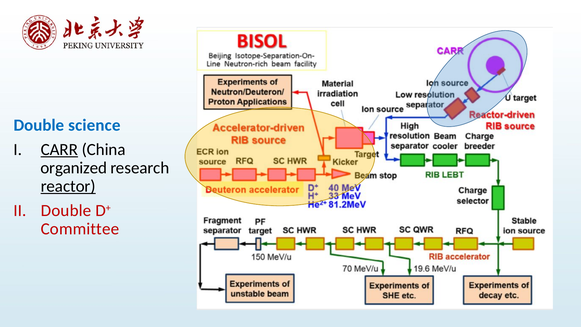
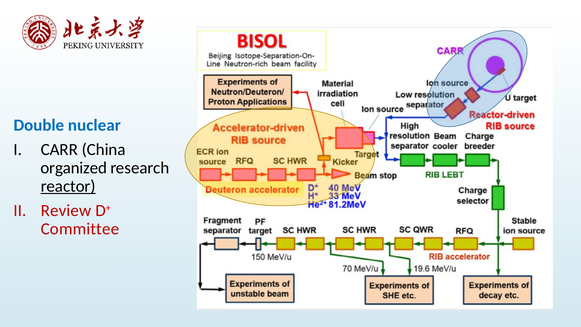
science: science -> nuclear (94, 125)
CARR underline: present -> none (59, 150)
Double: Double -> Review (66, 210)
